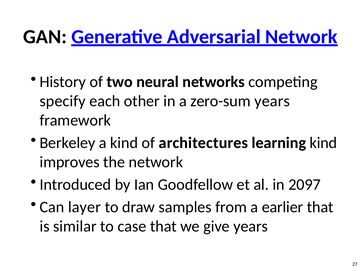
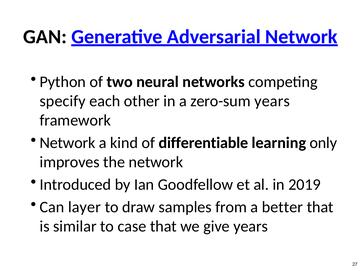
History: History -> Python (63, 82)
Berkeley: Berkeley -> Network (67, 143)
architectures: architectures -> differentiable (203, 143)
learning kind: kind -> only (323, 143)
2097: 2097 -> 2019 (305, 184)
earlier: earlier -> better (282, 207)
